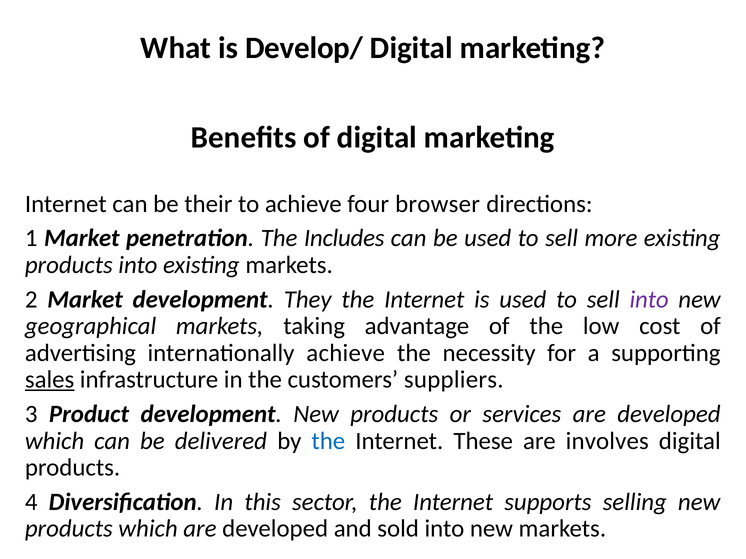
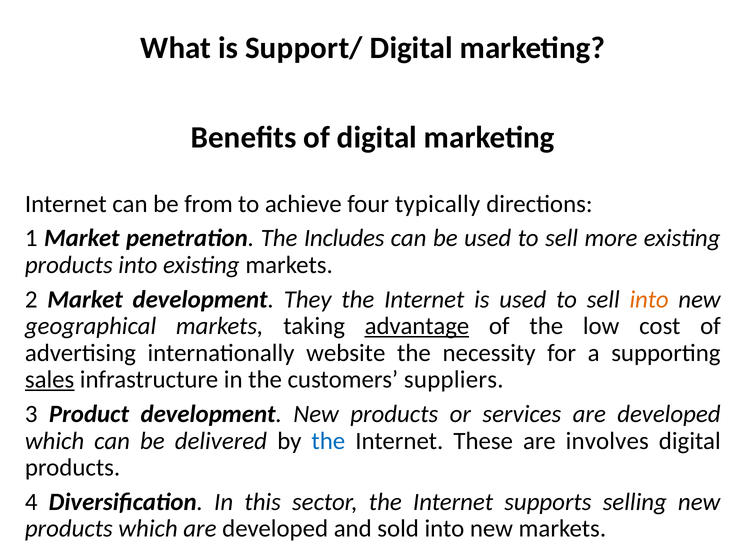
Develop/: Develop/ -> Support/ (304, 48)
their: their -> from (209, 204)
browser: browser -> typically (438, 204)
into colour: purple -> orange (649, 300)
advantage underline: none -> present (417, 326)
internationally achieve: achieve -> website (346, 353)
